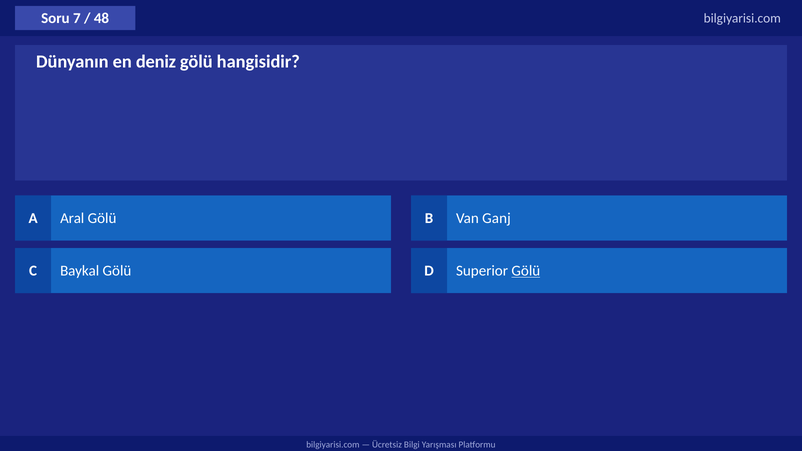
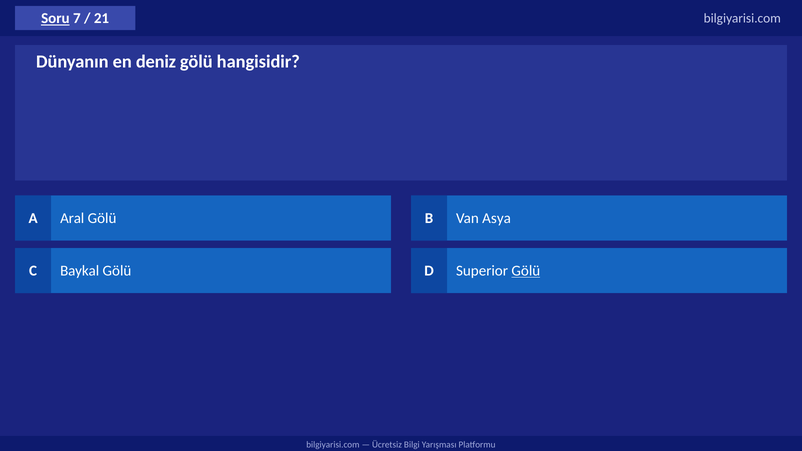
Soru underline: none -> present (55, 18)
48: 48 -> 21 (101, 18)
Ganj: Ganj -> Asya (497, 218)
